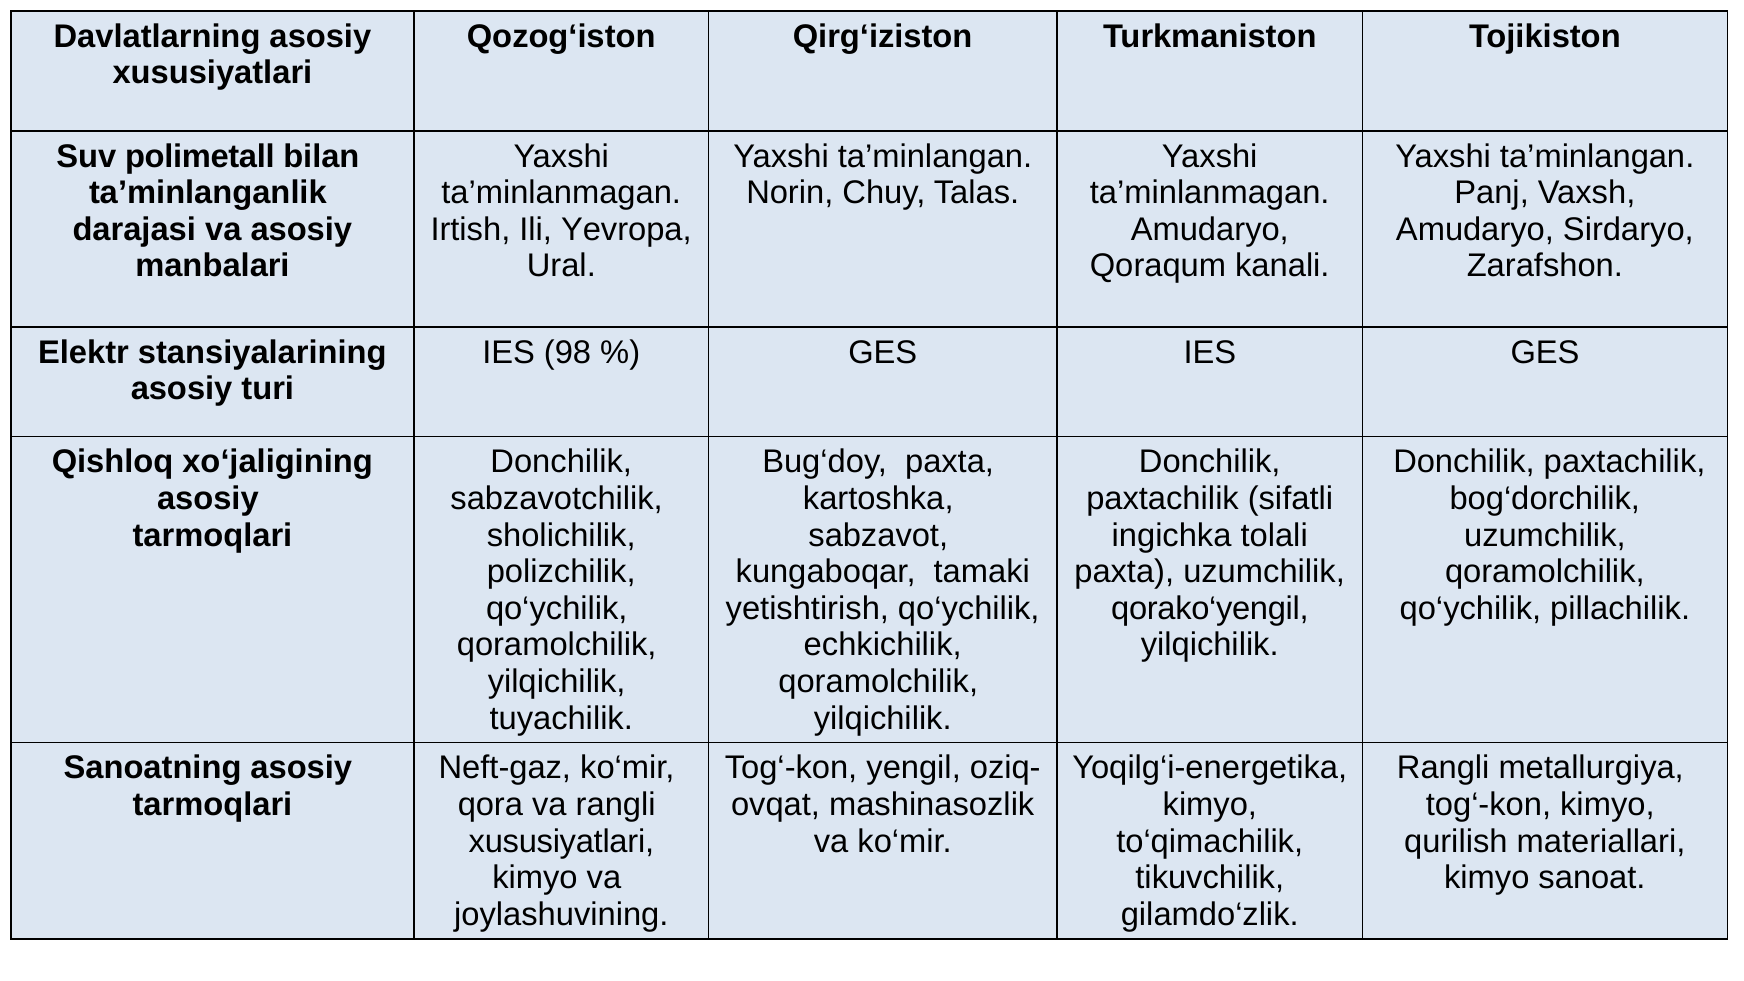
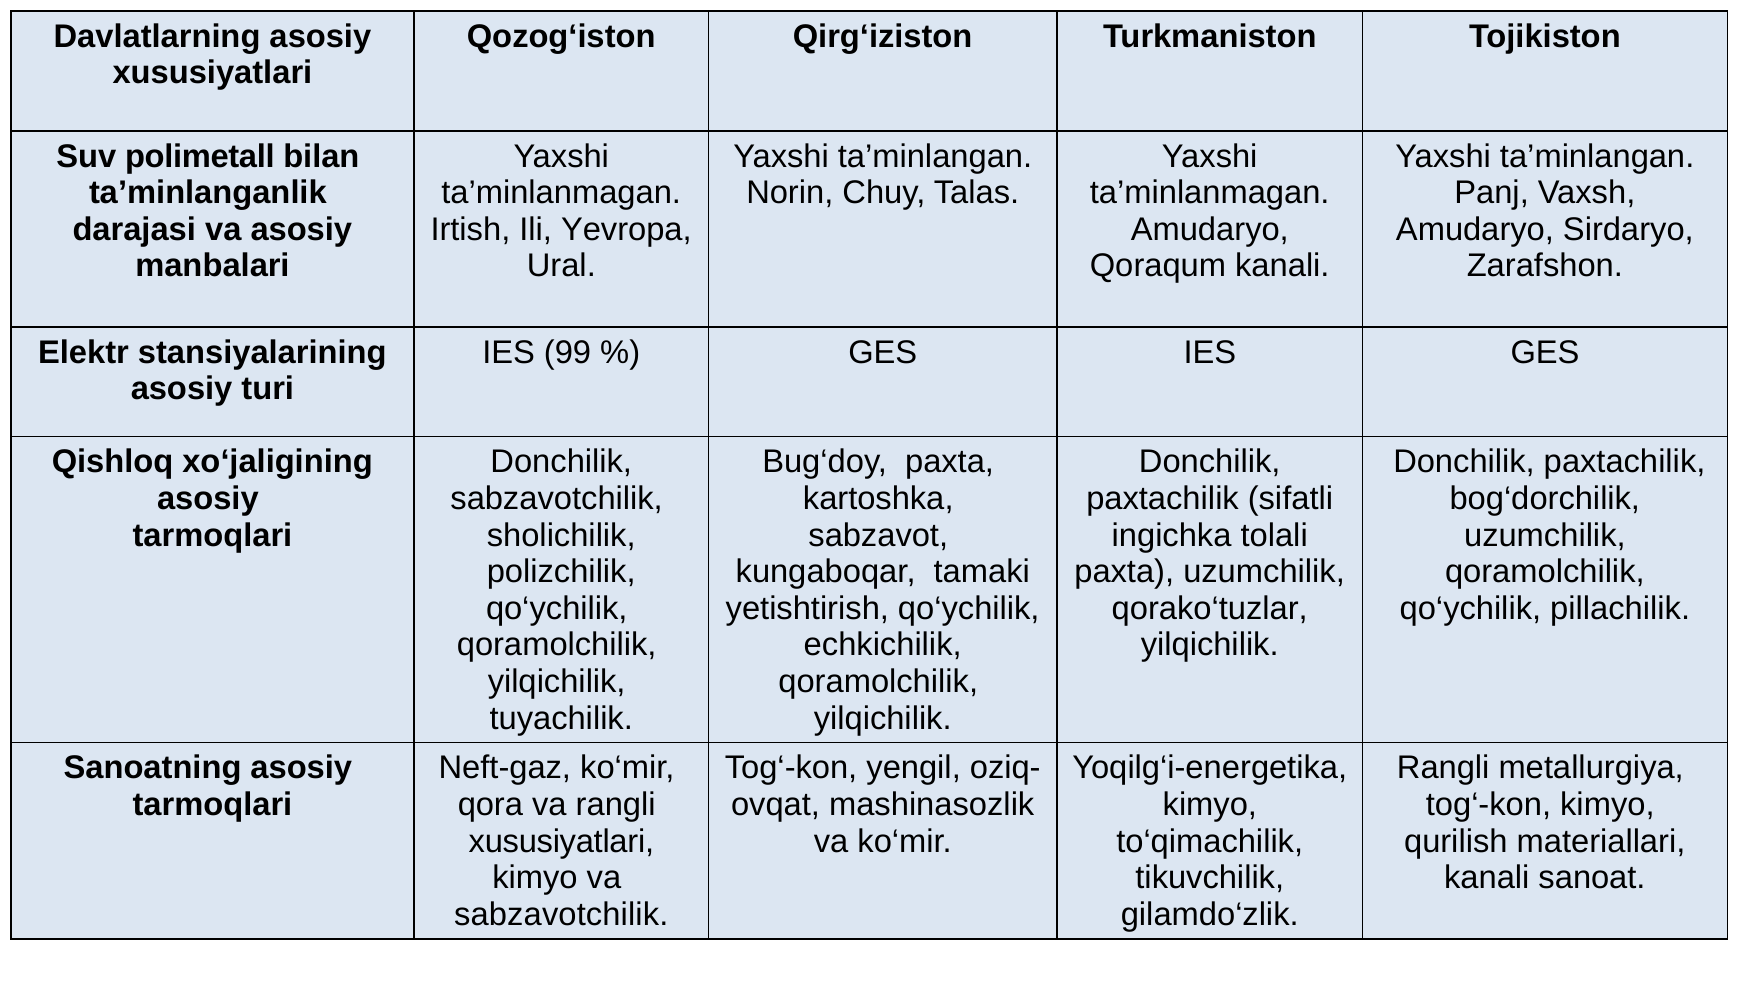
98: 98 -> 99 (568, 352)
qorako‘yengil: qorako‘yengil -> qorako‘tuzlar (1210, 609)
kimyo: kimyo -> kanali (1487, 878)
joylashuvining: joylashuvining -> sabzavotchilik (561, 915)
